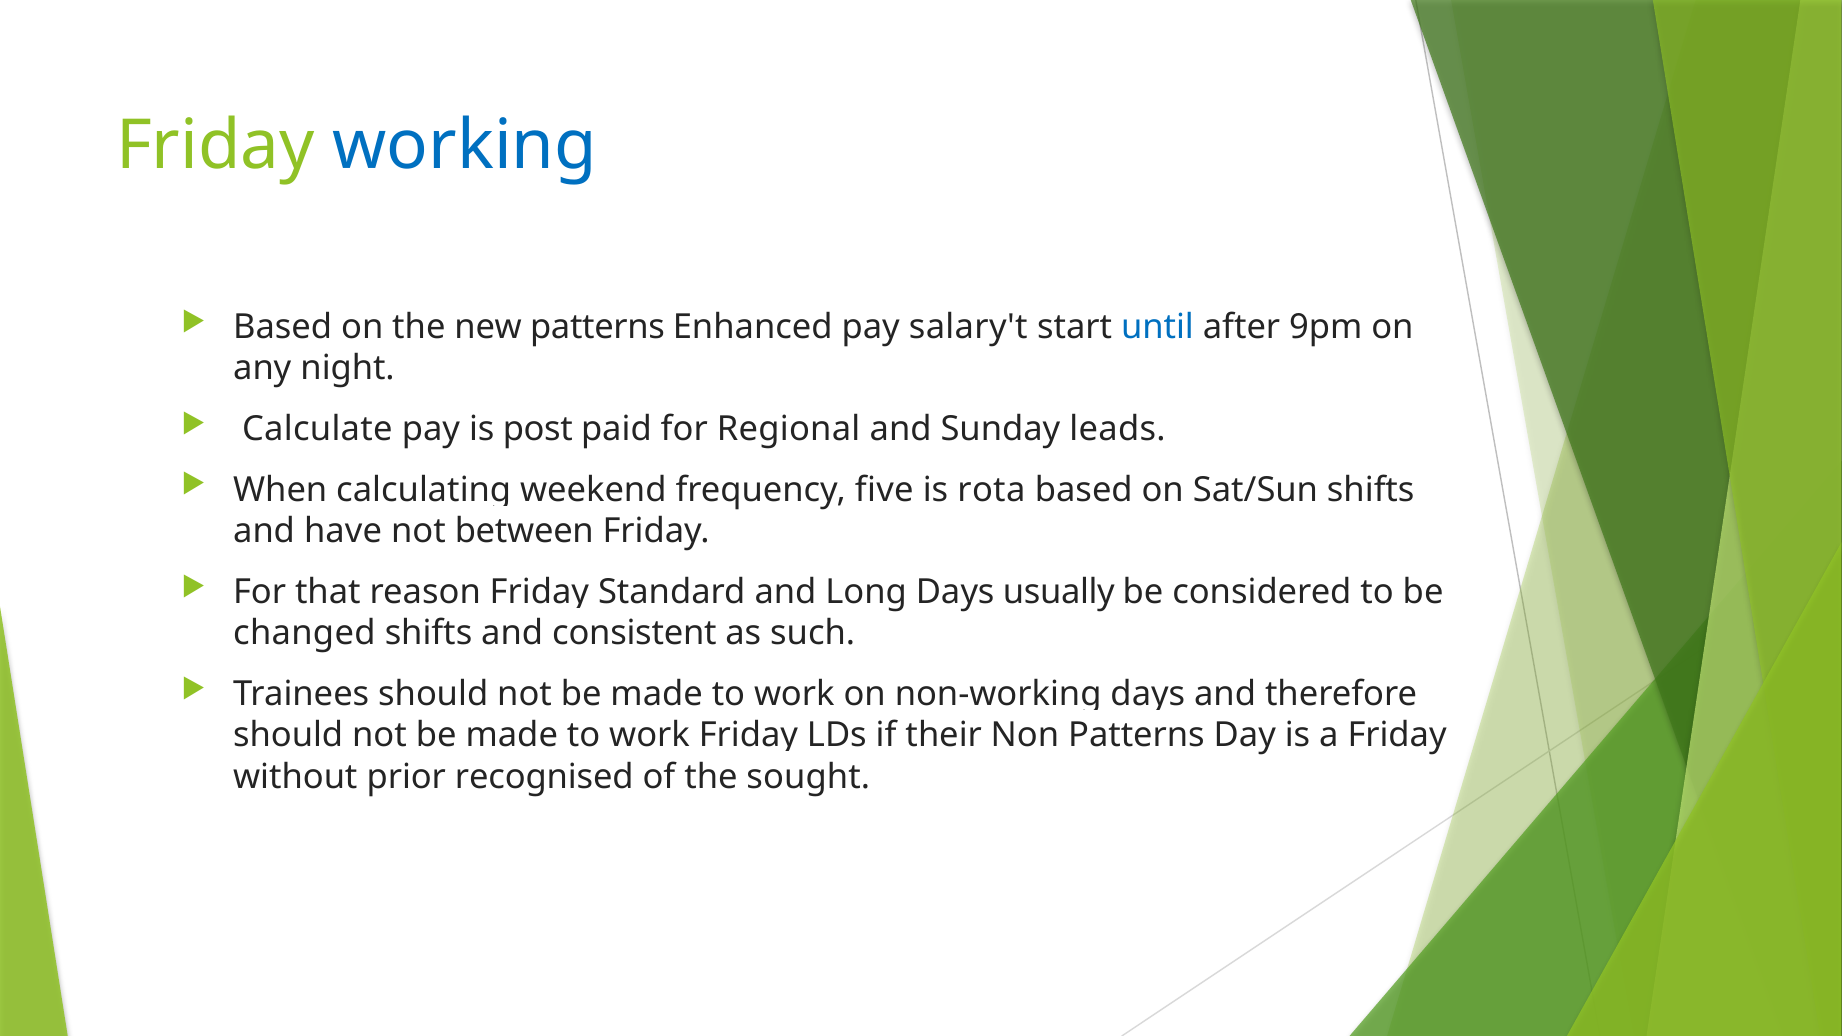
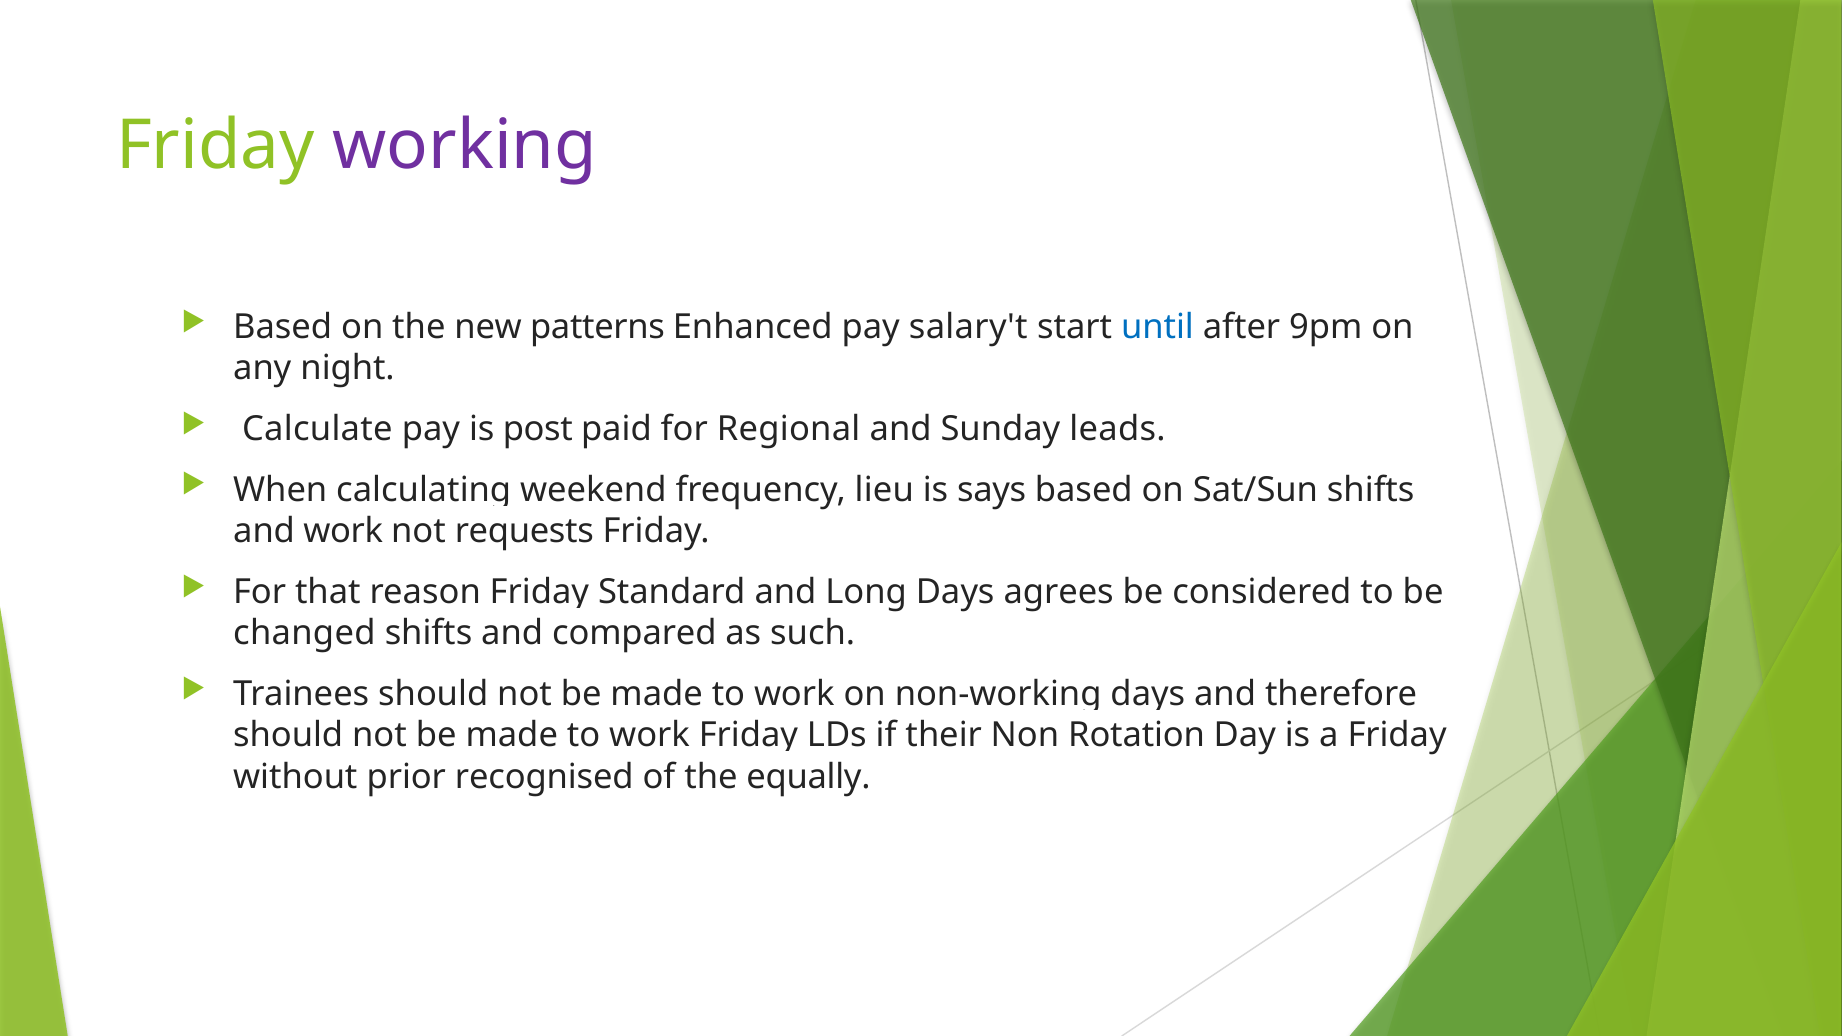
working colour: blue -> purple (465, 145)
five: five -> lieu (884, 490)
rota: rota -> says (992, 490)
and have: have -> work (343, 531)
between: between -> requests (524, 531)
usually: usually -> agrees (1059, 592)
consistent: consistent -> compared (634, 633)
Non Patterns: Patterns -> Rotation (1137, 736)
sought: sought -> equally (808, 777)
